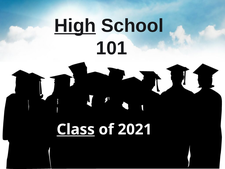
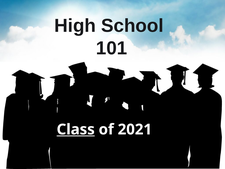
High underline: present -> none (75, 26)
